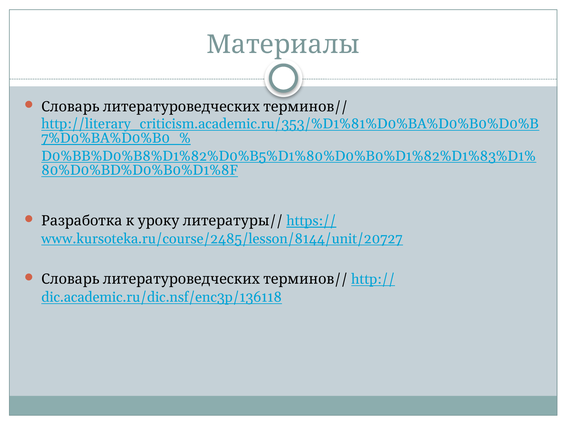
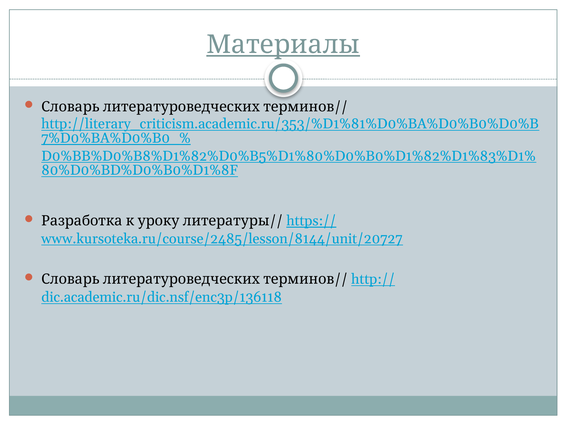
Материалы underline: none -> present (283, 45)
